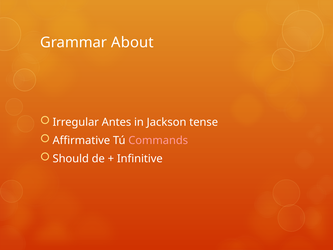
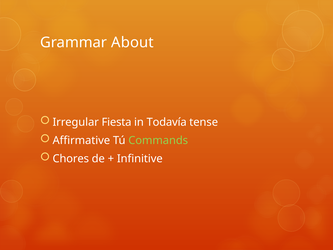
Antes: Antes -> Fiesta (117, 122)
Jackson: Jackson -> Todavía (167, 122)
Commands colour: pink -> light green (158, 140)
Should: Should -> Chores (71, 159)
